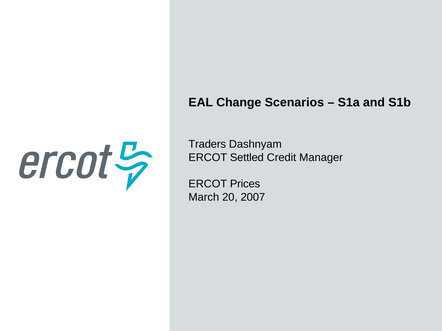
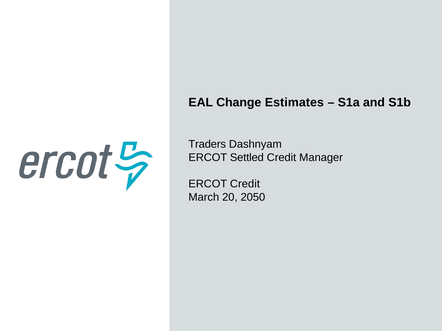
Scenarios: Scenarios -> Estimates (294, 102)
ERCOT Prices: Prices -> Credit (245, 184)
2007: 2007 -> 2050 (253, 197)
